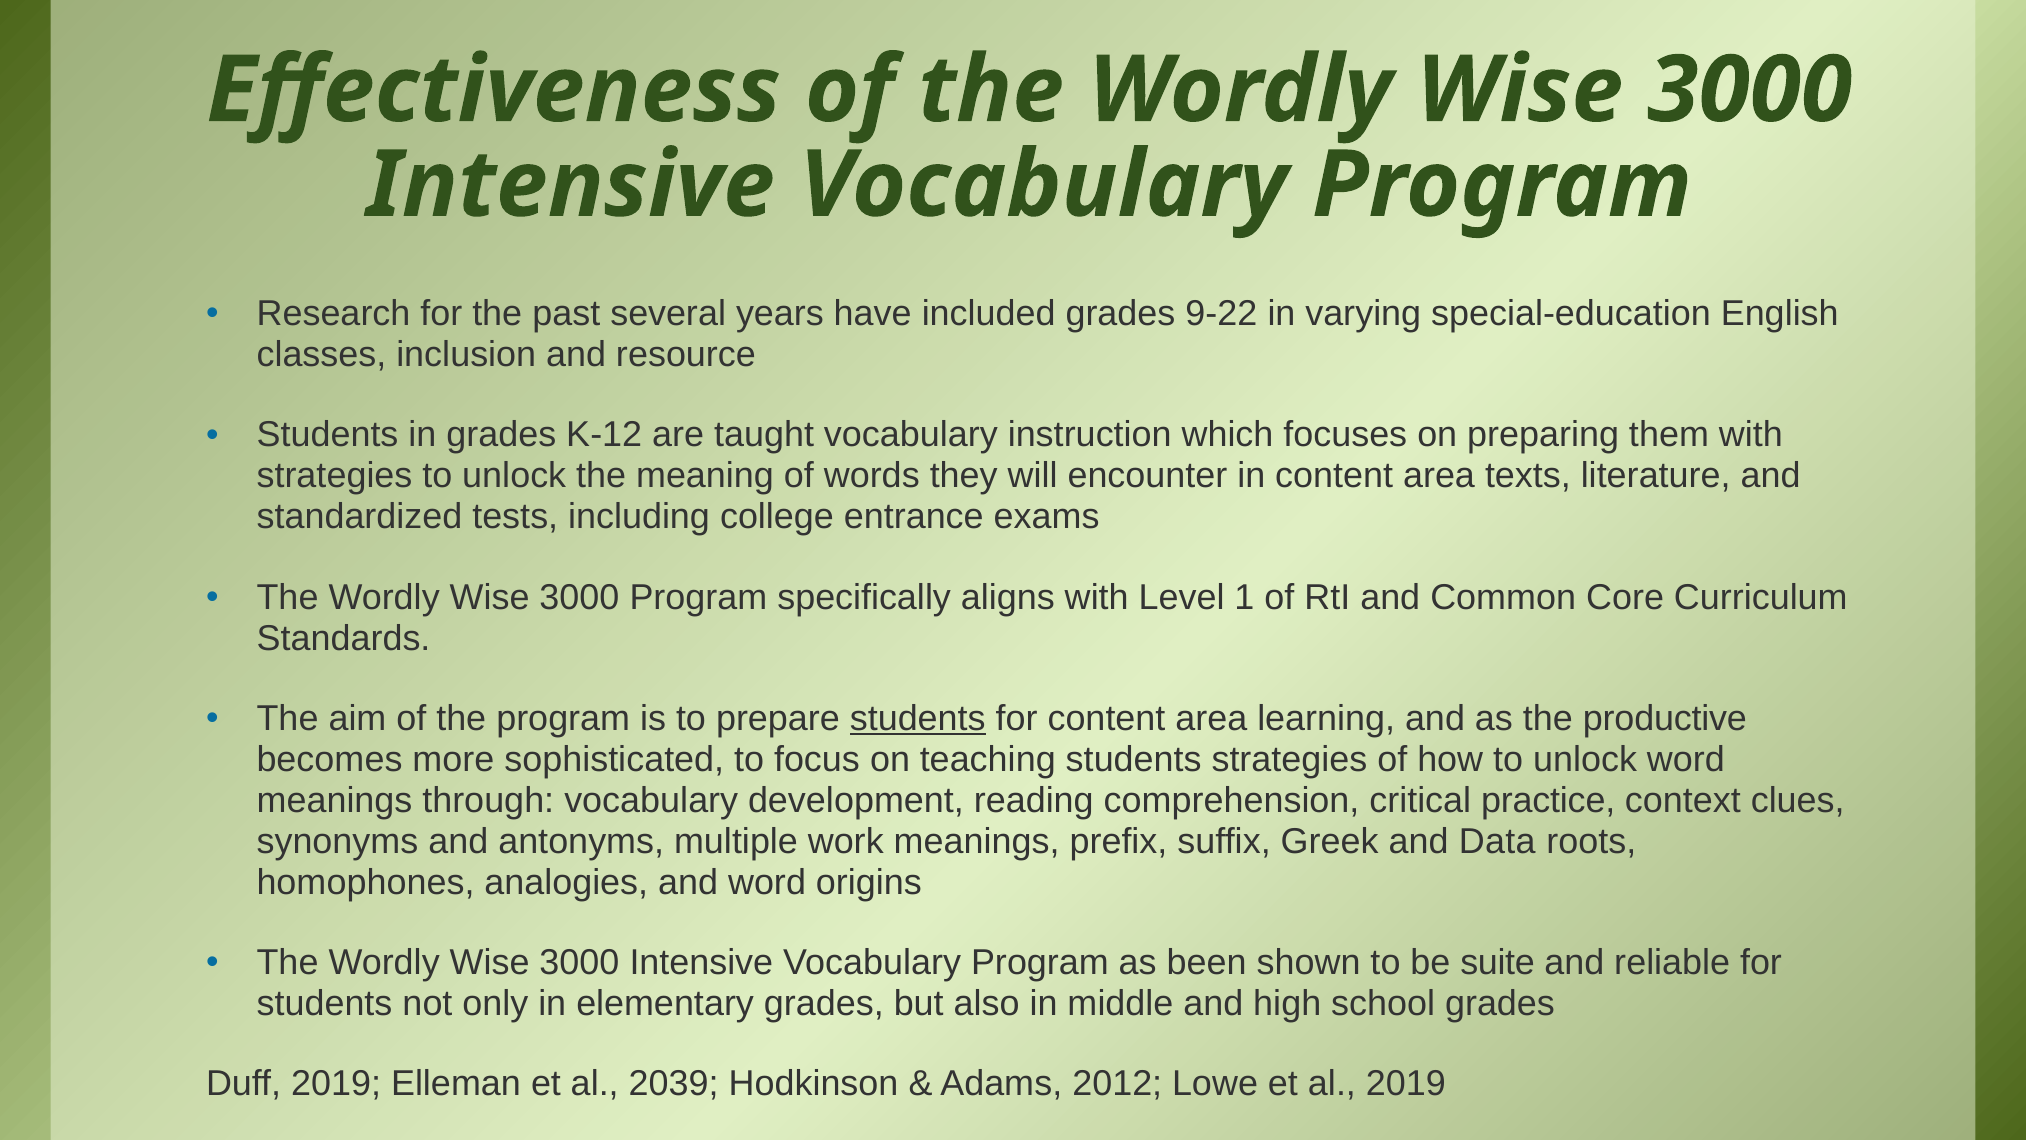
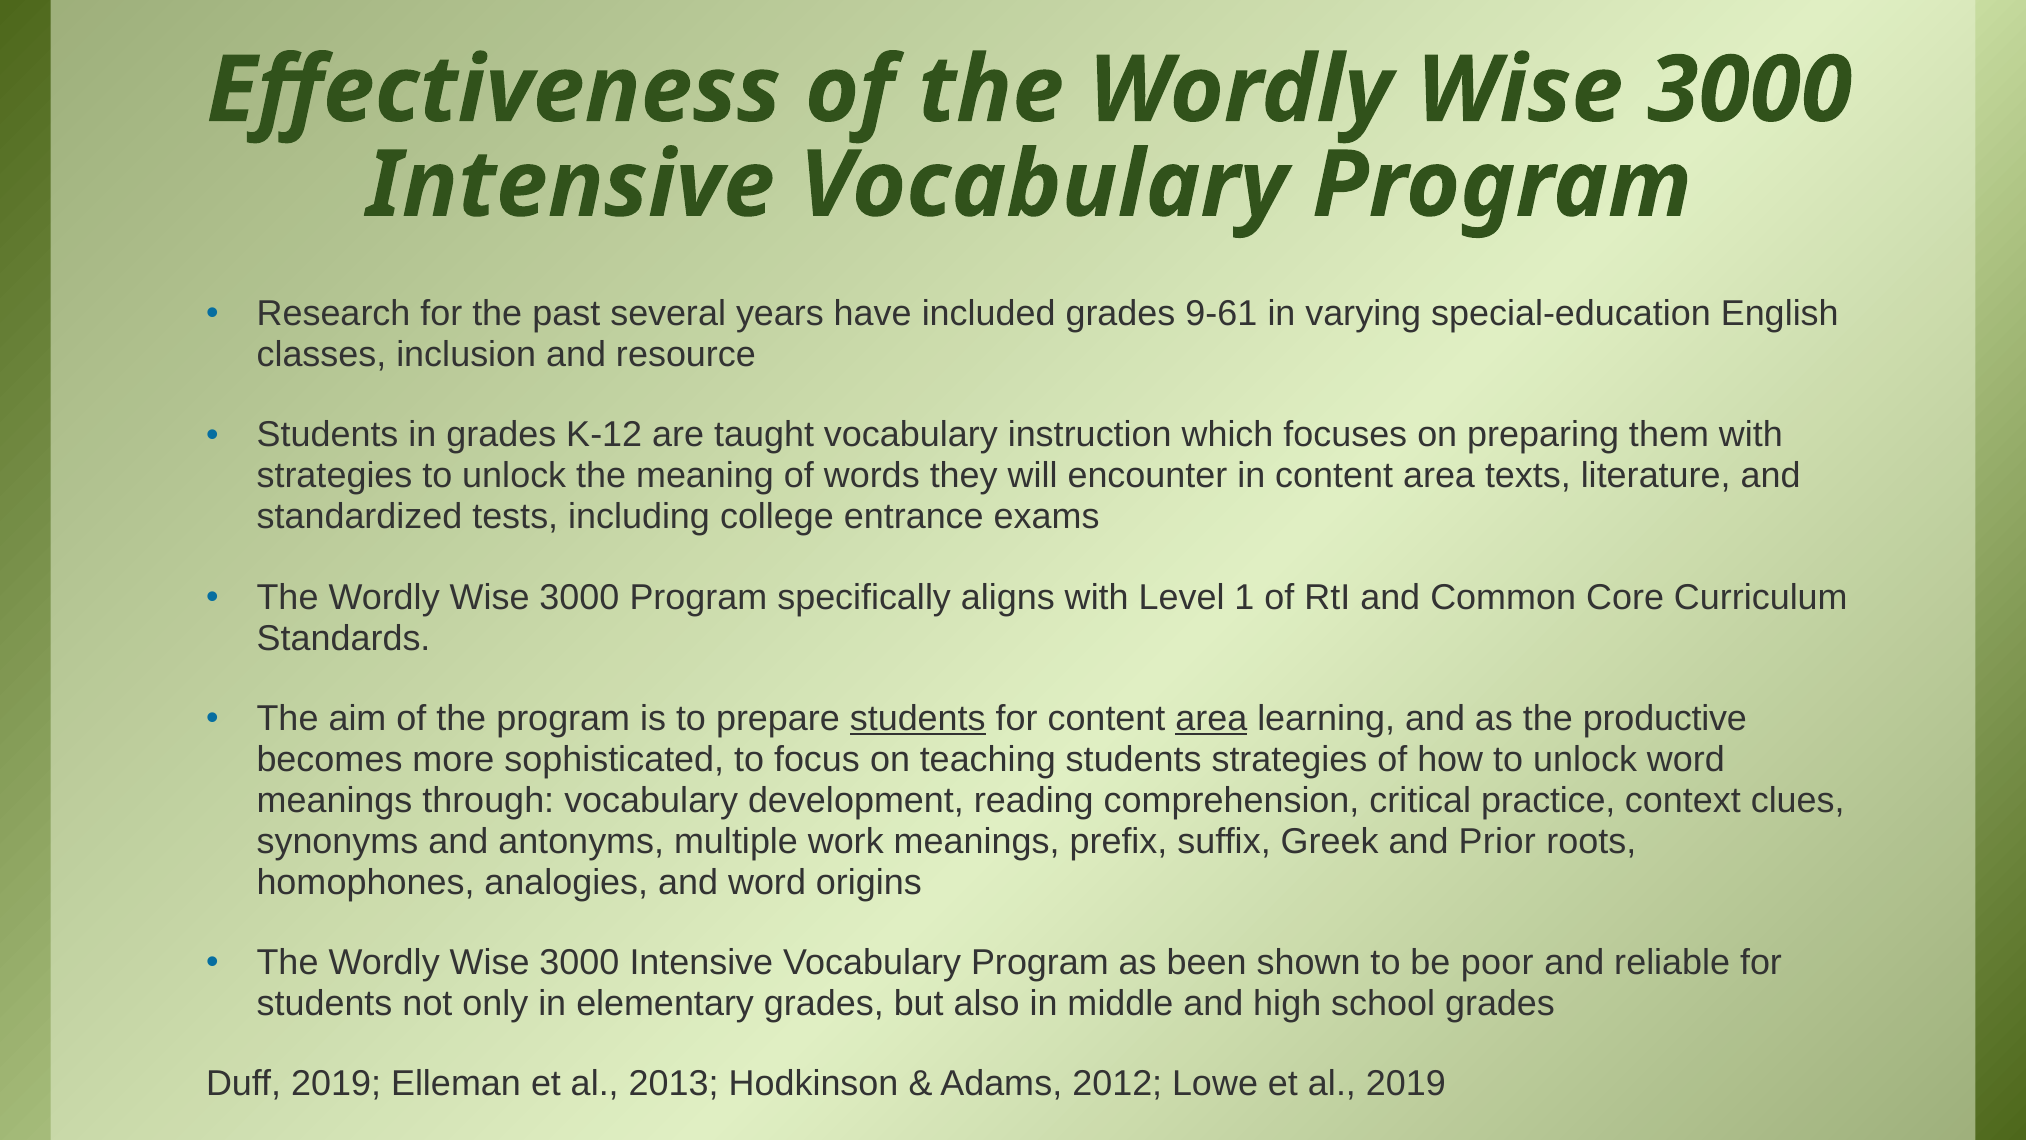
9-22: 9-22 -> 9-61 (1221, 314)
area underline: none -> present (1211, 718)
Data: Data -> Prior (1497, 841)
suite: suite -> poor (1497, 962)
2039: 2039 -> 2013 (674, 1084)
